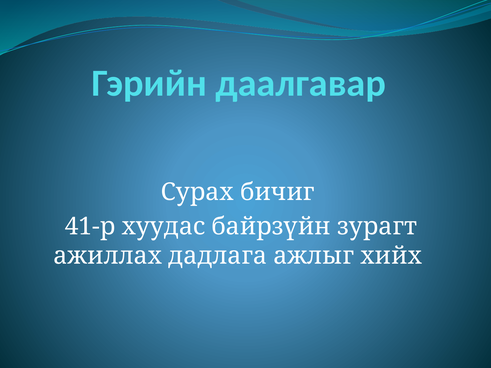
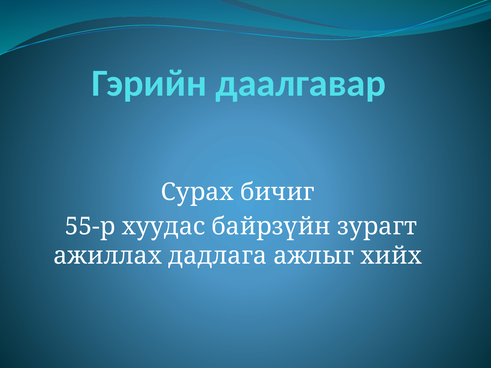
41-р: 41-р -> 55-р (90, 227)
